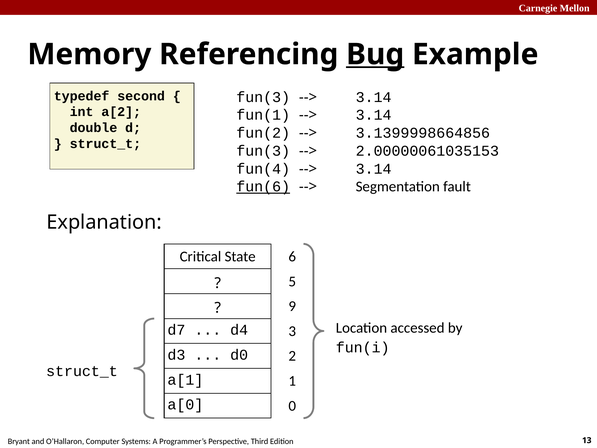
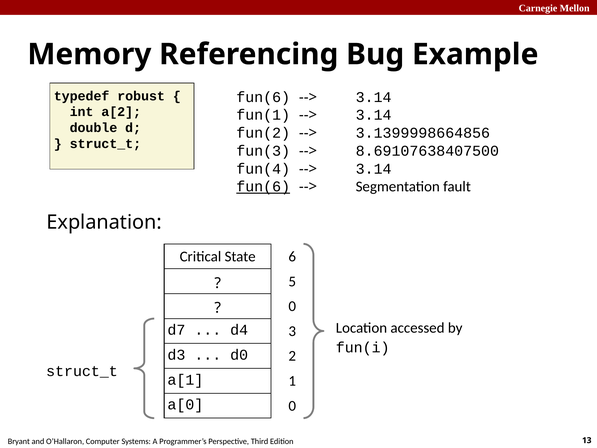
Bug underline: present -> none (375, 54)
second: second -> robust (141, 96)
fun(3: fun(3 -> fun(6 (263, 97)
2.00000061035153: 2.00000061035153 -> 8.69107638407500 (427, 151)
9: 9 -> 0 (292, 306)
